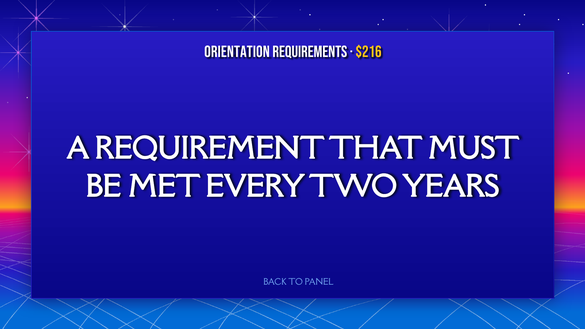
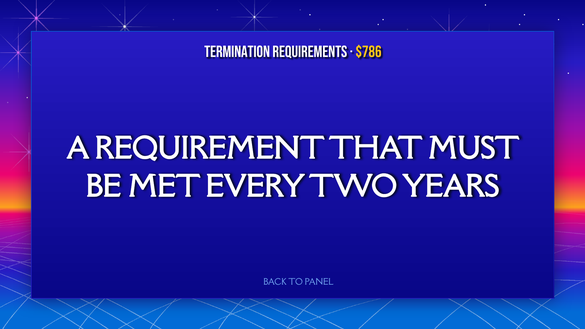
ORIENTATION: ORIENTATION -> TERMINATION (237, 52)
$216: $216 -> $786 (369, 52)
